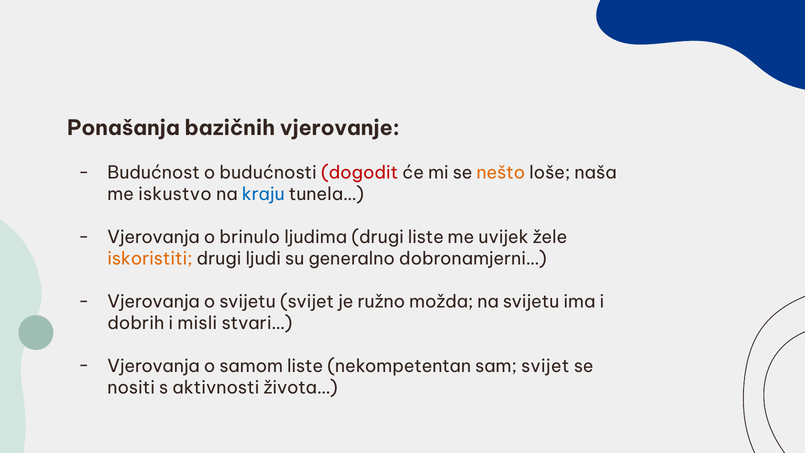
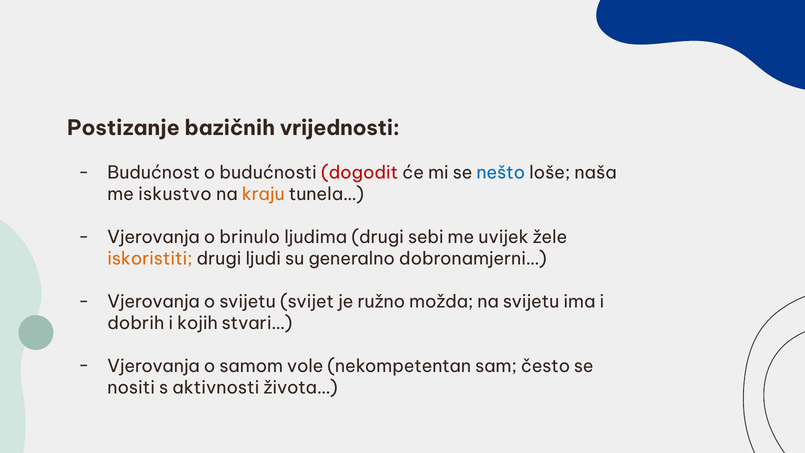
Ponašanja: Ponašanja -> Postizanje (123, 128)
vjerovanje: vjerovanje -> vrijednosti (340, 128)
nešto colour: orange -> blue (501, 173)
kraju colour: blue -> orange (263, 194)
drugi liste: liste -> sebi (426, 237)
misli: misli -> kojih (198, 323)
samom liste: liste -> vole (305, 366)
sam svijet: svijet -> često (545, 366)
